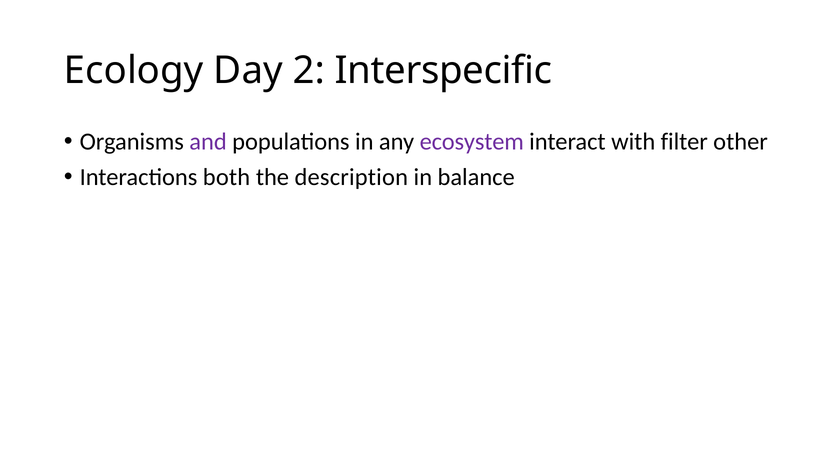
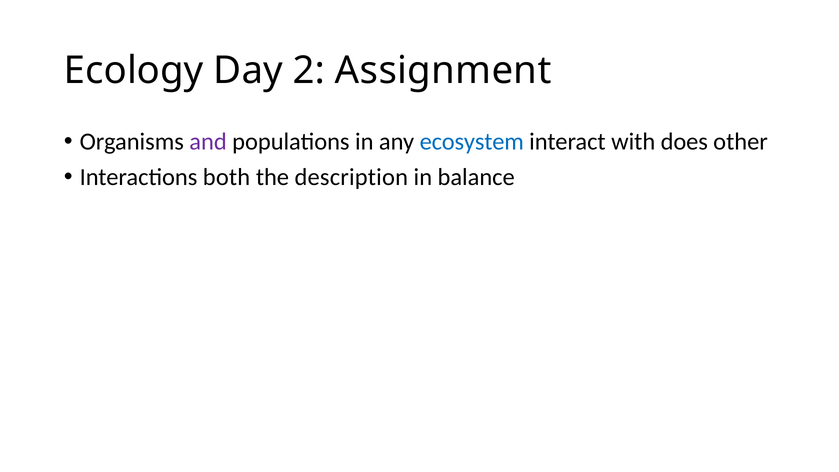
Interspecific: Interspecific -> Assignment (443, 70)
ecosystem colour: purple -> blue (472, 142)
filter: filter -> does (684, 142)
